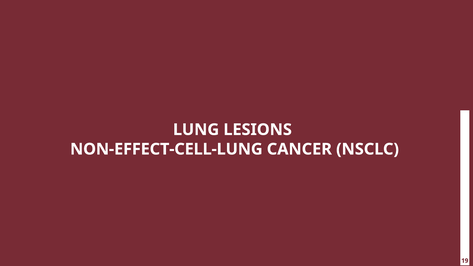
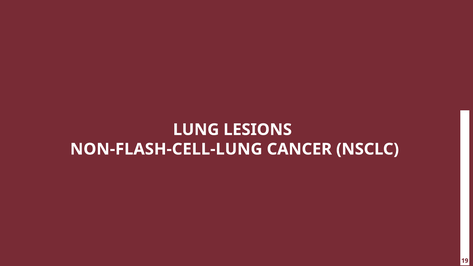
NON-EFFECT-CELL-LUNG: NON-EFFECT-CELL-LUNG -> NON-FLASH-CELL-LUNG (166, 149)
